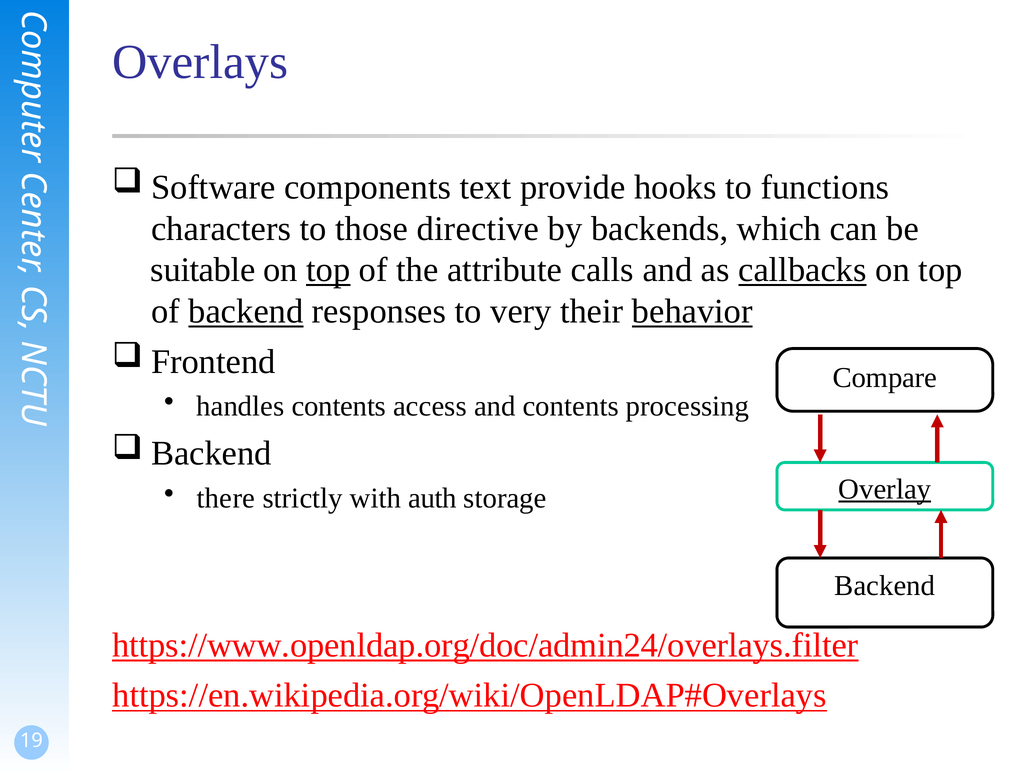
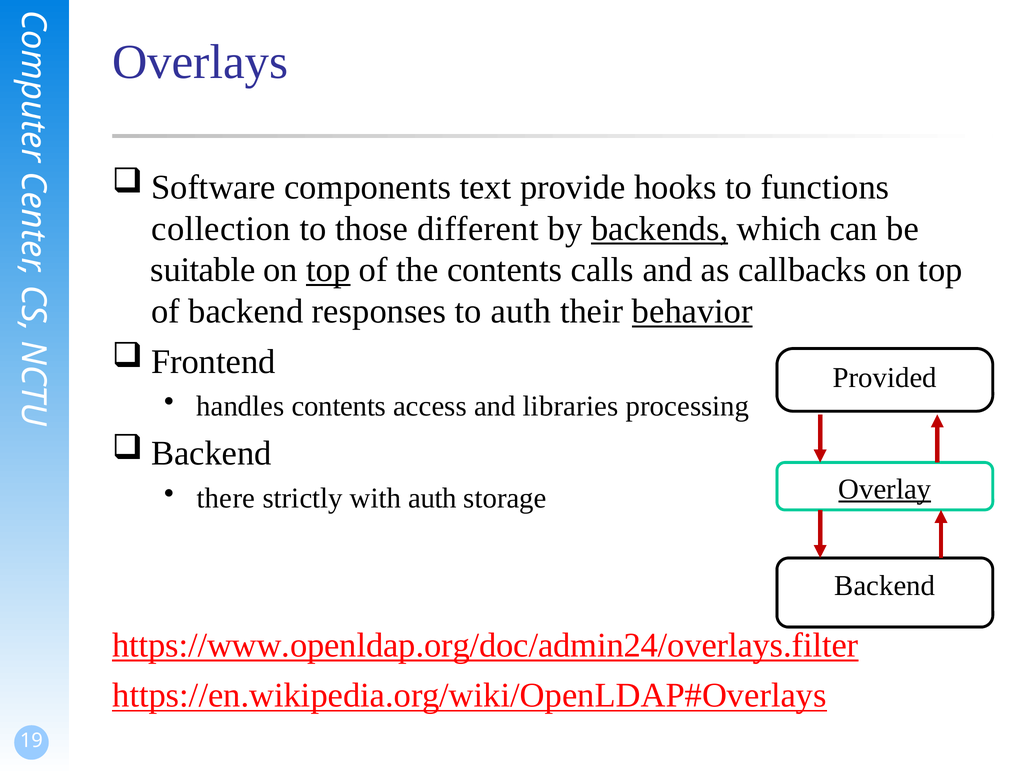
characters: characters -> collection (221, 229)
directive: directive -> different (478, 229)
backends underline: none -> present (660, 229)
the attribute: attribute -> contents (505, 270)
callbacks underline: present -> none (802, 270)
backend underline: present -> none (246, 312)
to very: very -> auth (521, 312)
Compare: Compare -> Provided (885, 378)
and contents: contents -> libraries (571, 406)
